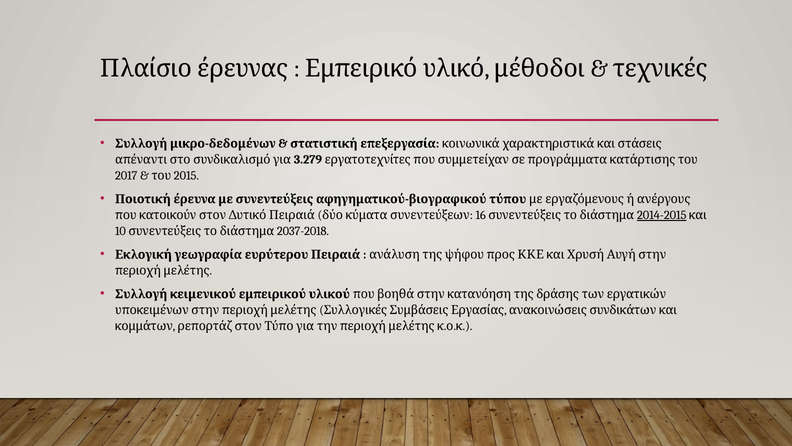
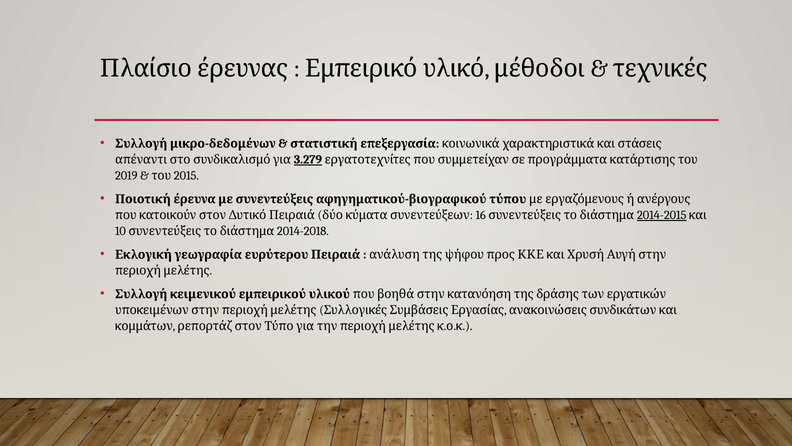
3.279 underline: none -> present (308, 159)
2017: 2017 -> 2019 (126, 175)
2037-2018: 2037-2018 -> 2014-2018 (303, 231)
